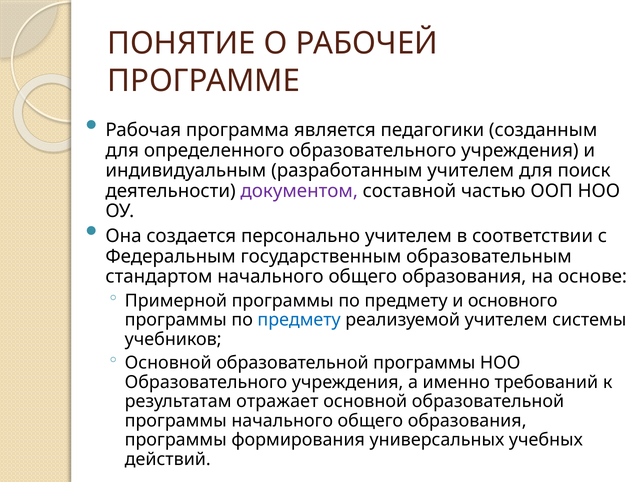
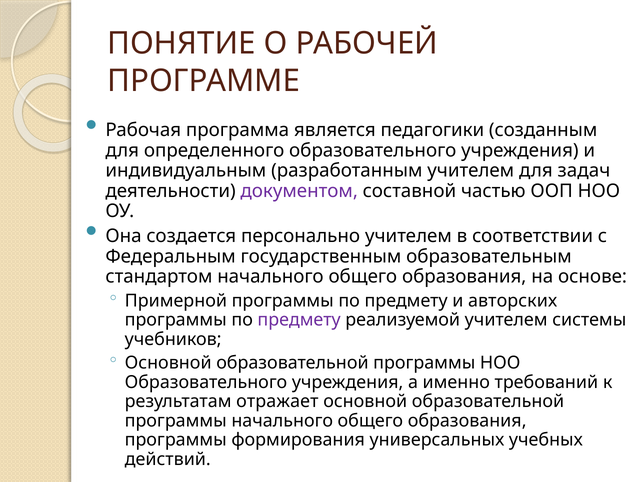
поиск: поиск -> задач (584, 171)
основного: основного -> авторских (513, 301)
предмету colour: blue -> purple (299, 320)
